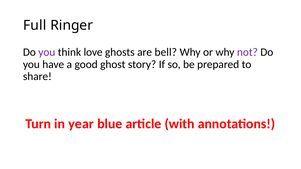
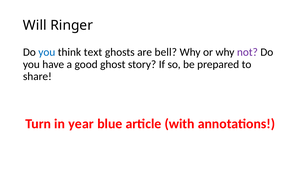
Full: Full -> Will (35, 25)
you colour: purple -> blue (47, 52)
love: love -> text (93, 52)
